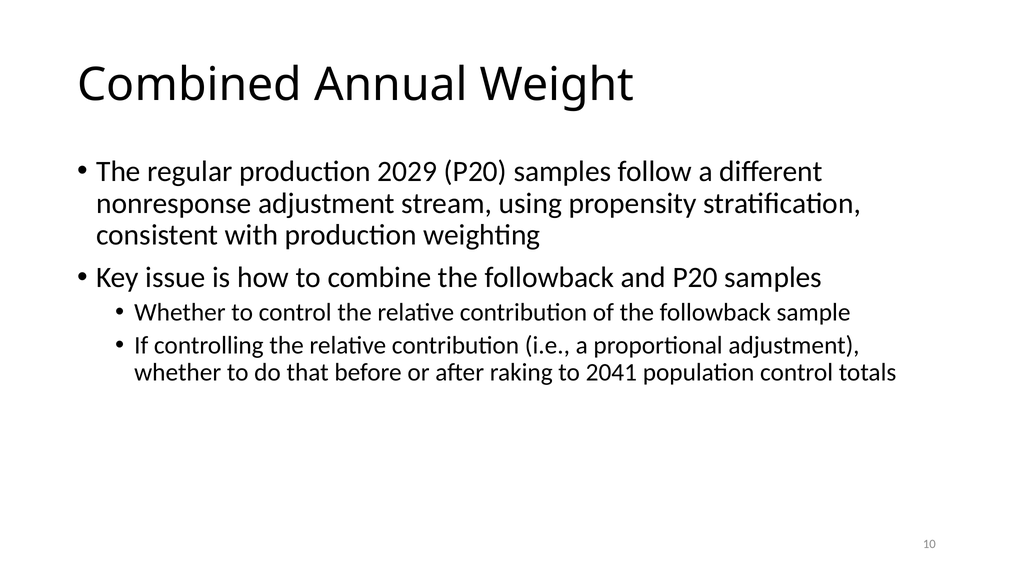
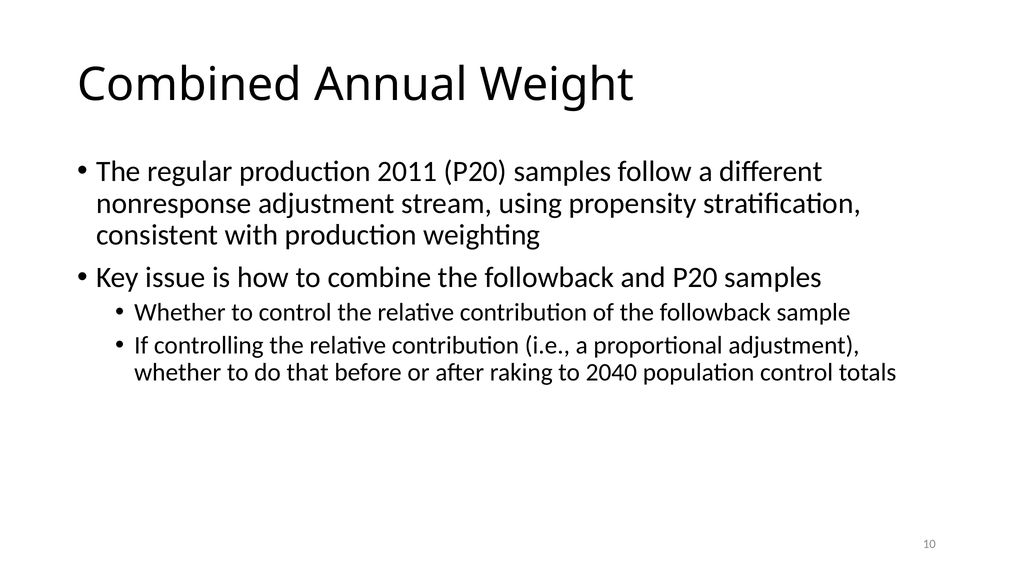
2029: 2029 -> 2011 (407, 171)
2041: 2041 -> 2040 (611, 372)
